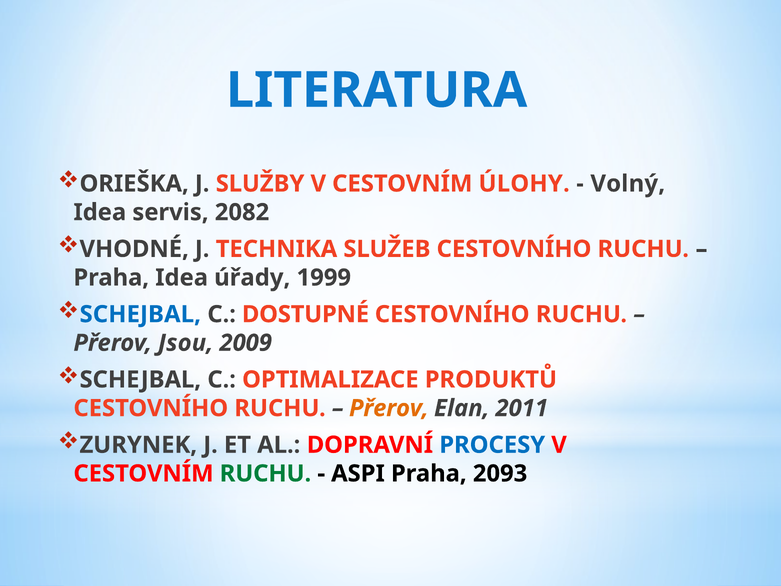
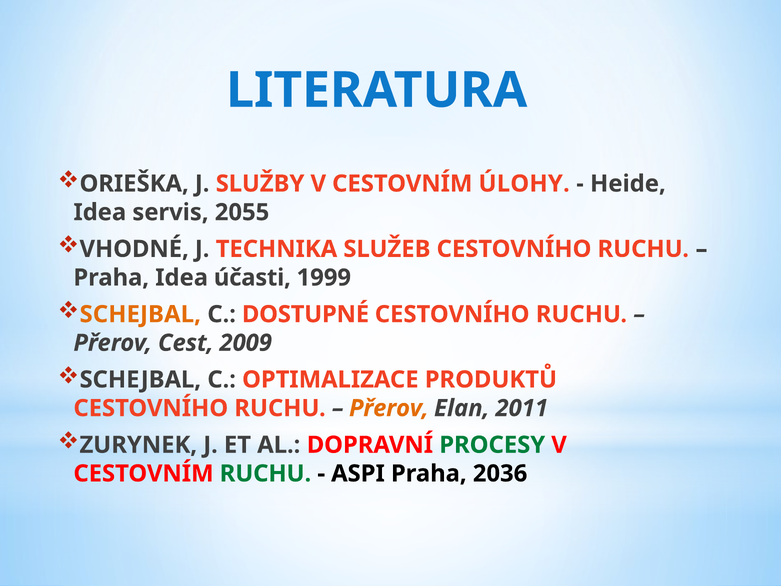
Volný: Volný -> Heide (628, 184)
2082: 2082 -> 2055 (242, 212)
úřady: úřady -> účasti (252, 278)
SCHEJBAL colour: blue -> orange (140, 314)
Jsou: Jsou -> Cest (186, 343)
PROCESY colour: blue -> green (492, 445)
2093: 2093 -> 2036 (500, 473)
